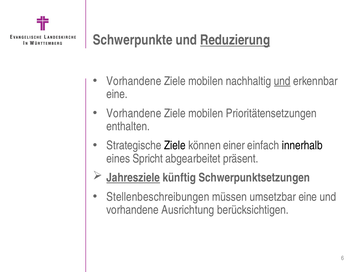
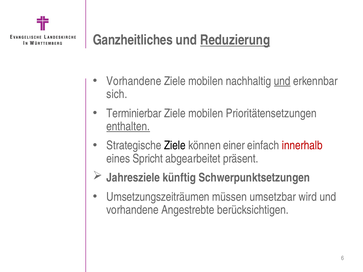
Schwerpunkte: Schwerpunkte -> Ganzheitliches (133, 40)
eine: eine -> sich (117, 94)
Vorhandene: Vorhandene -> Terminierbar (134, 113)
enthalten underline: none -> present (128, 126)
innerhalb colour: black -> red (302, 146)
Jahresziele underline: present -> none (133, 178)
Stellenbeschreibungen: Stellenbeschreibungen -> Umsetzungszeiträumen (158, 197)
umsetzbar eine: eine -> wird (308, 197)
Ausrichtung: Ausrichtung -> Angestrebte (188, 210)
